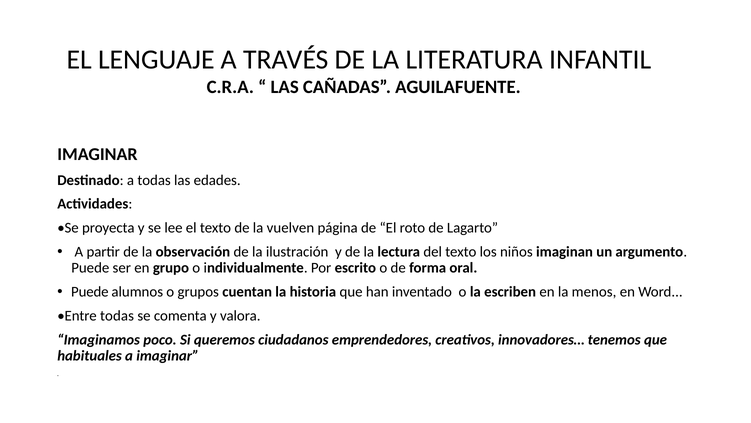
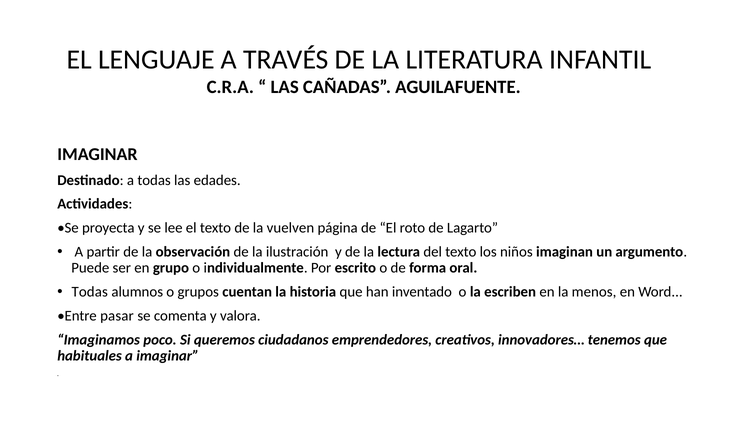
Puede: Puede -> Todas (90, 291)
Entre todas: todas -> pasar (117, 315)
